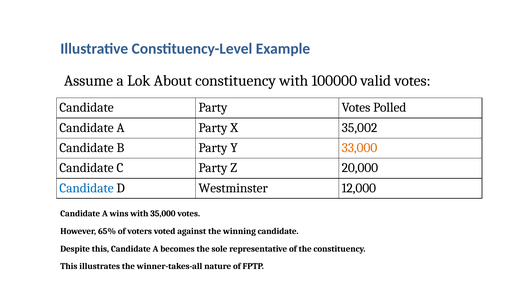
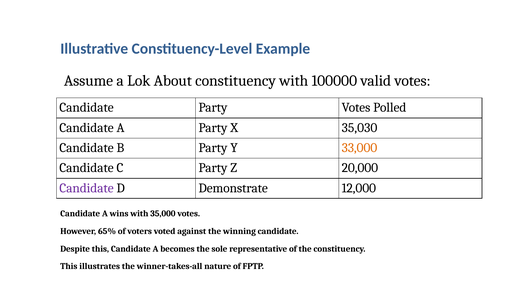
35,002: 35,002 -> 35,030 (360, 128)
Candidate colour: blue -> purple (87, 188)
Westminster: Westminster -> Demonstrate (233, 188)
